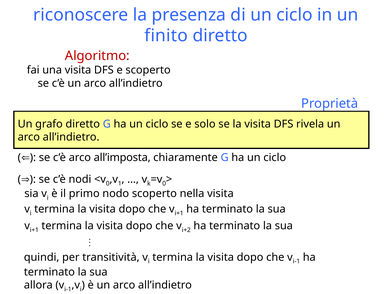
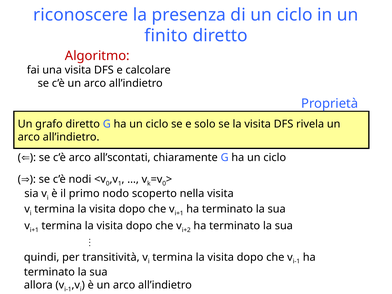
e scoperto: scoperto -> calcolare (148, 70)
all’imposta: all’imposta -> all’scontati (122, 158)
